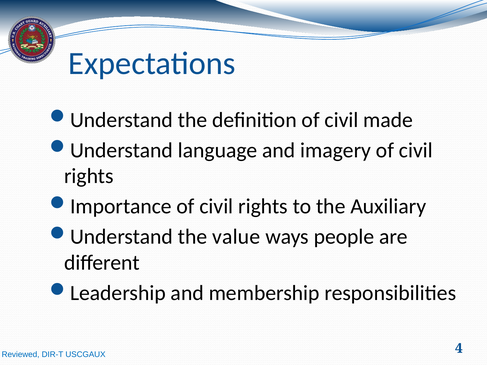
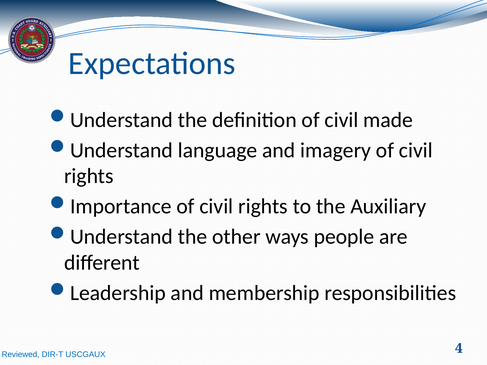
value: value -> other (236, 237)
